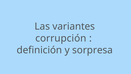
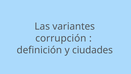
sorpresa: sorpresa -> ciudades (93, 50)
